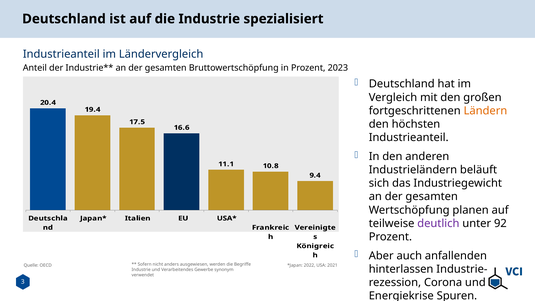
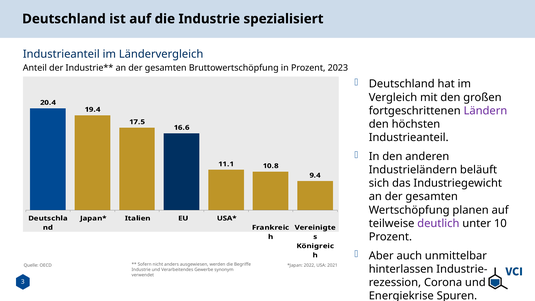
Ländern colour: orange -> purple (485, 111)
92: 92 -> 10 (500, 223)
anfallenden: anfallenden -> unmittelbar (456, 256)
